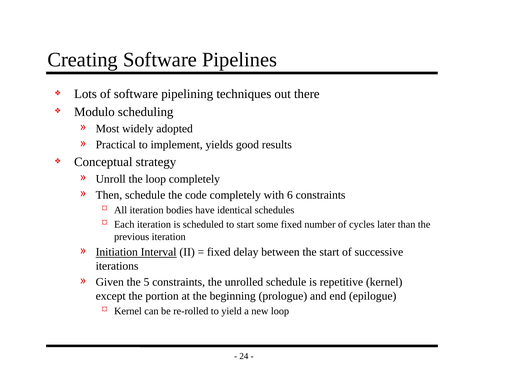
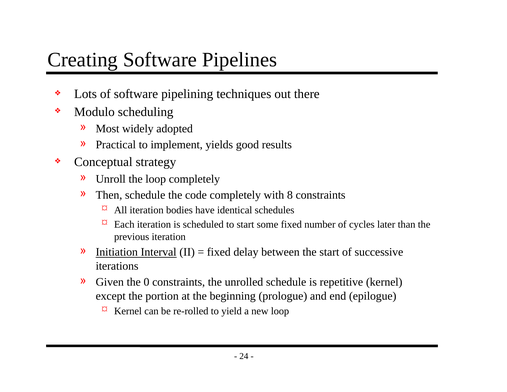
6: 6 -> 8 (290, 195)
5: 5 -> 0 (146, 282)
